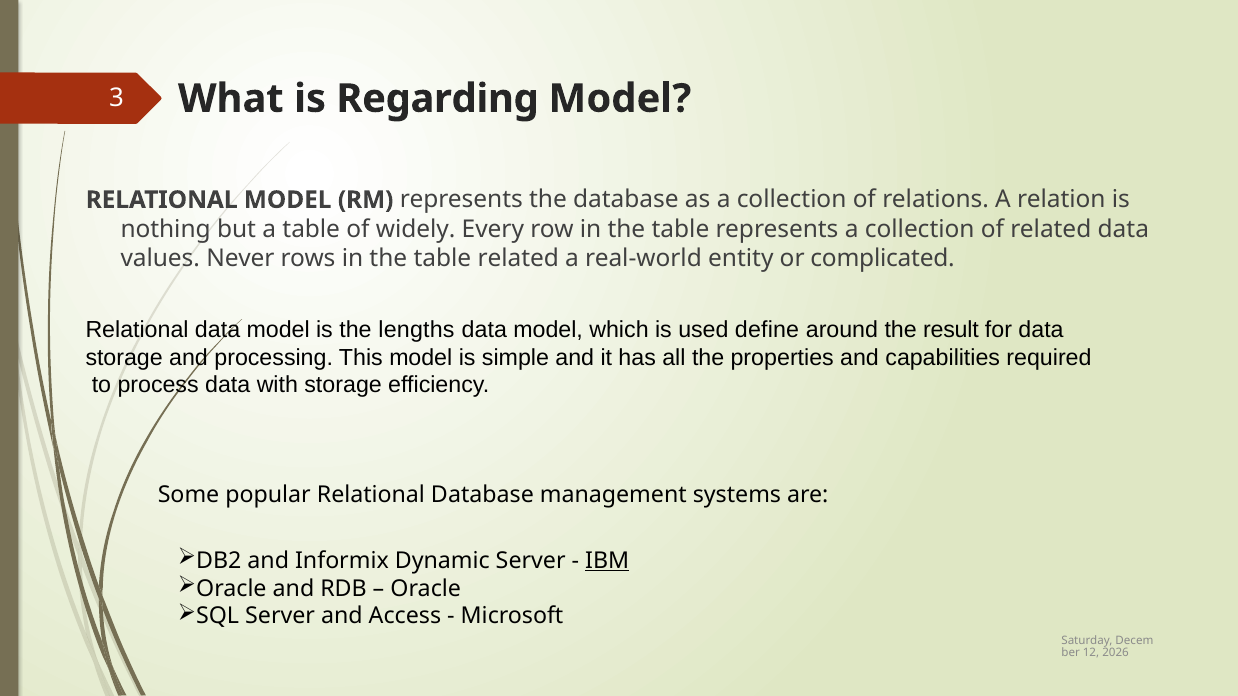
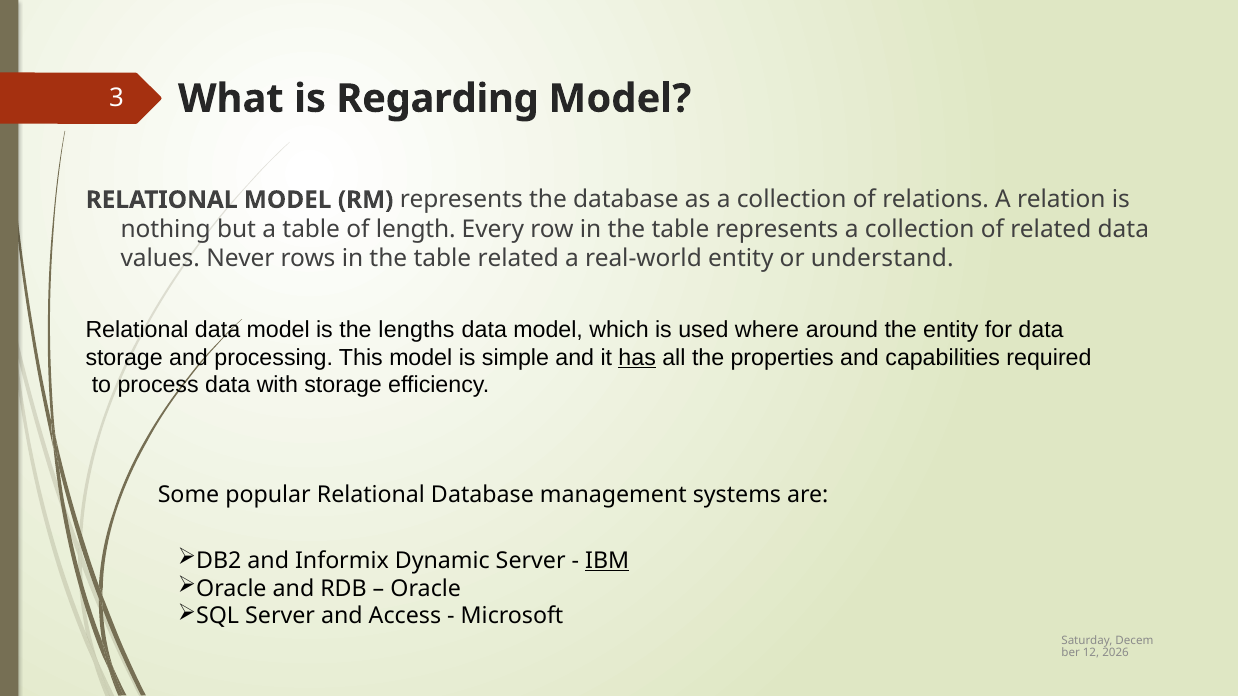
widely: widely -> length (416, 229)
complicated: complicated -> understand (882, 259)
define: define -> where (767, 330)
the result: result -> entity (951, 330)
has underline: none -> present (637, 358)
